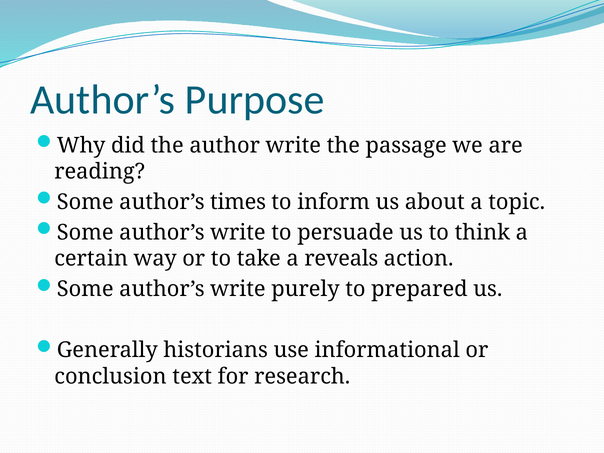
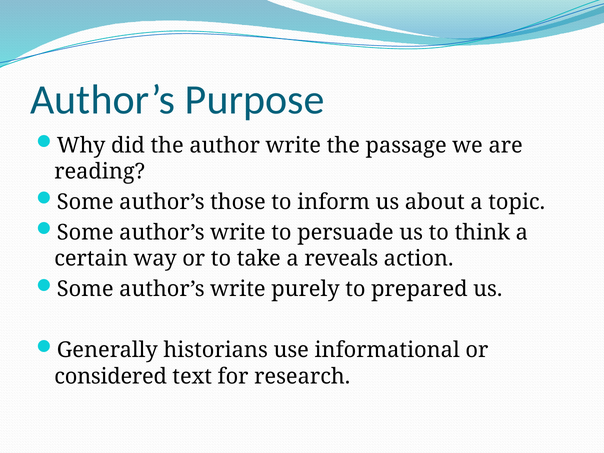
times: times -> those (238, 202)
conclusion: conclusion -> considered (111, 376)
